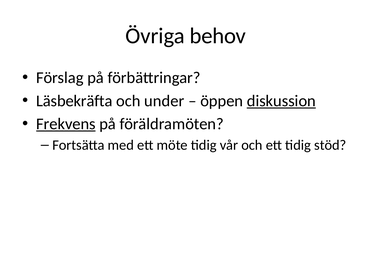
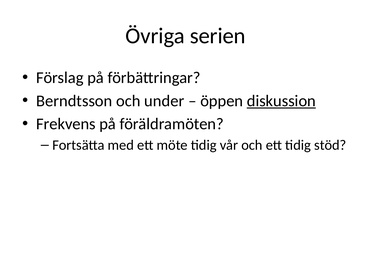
behov: behov -> serien (218, 36)
Läsbekräfta: Läsbekräfta -> Berndtsson (74, 101)
Frekvens underline: present -> none (66, 124)
